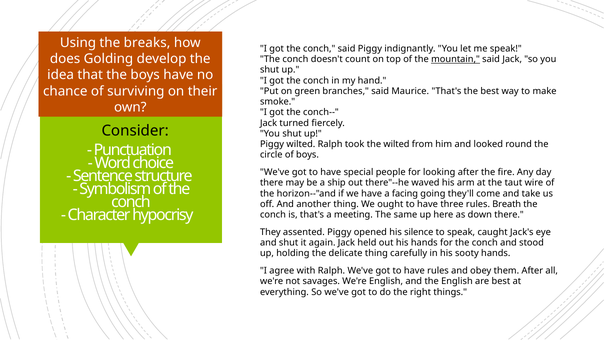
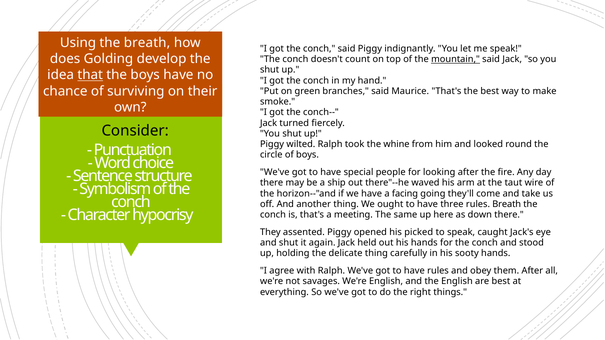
the breaks: breaks -> breath (147, 43)
that underline: none -> present (90, 75)
the wilted: wilted -> whine (396, 144)
silence: silence -> picked (419, 232)
